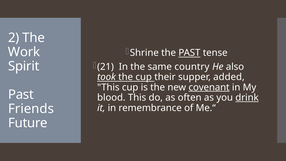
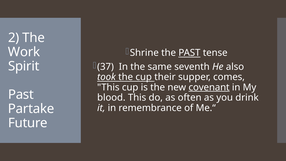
21: 21 -> 37 (106, 67)
country: country -> seventh (192, 67)
added: added -> comes (229, 77)
drink underline: present -> none (247, 98)
Friends: Friends -> Partake (31, 109)
